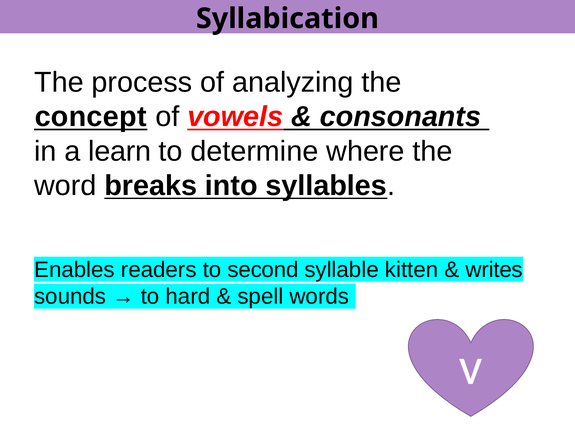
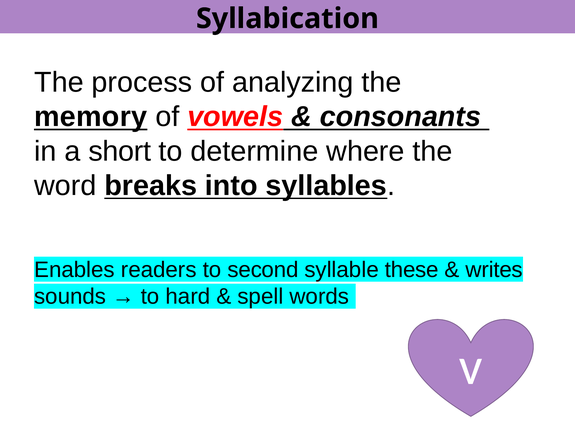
concept: concept -> memory (91, 117)
learn: learn -> short (120, 151)
kitten: kitten -> these (412, 270)
